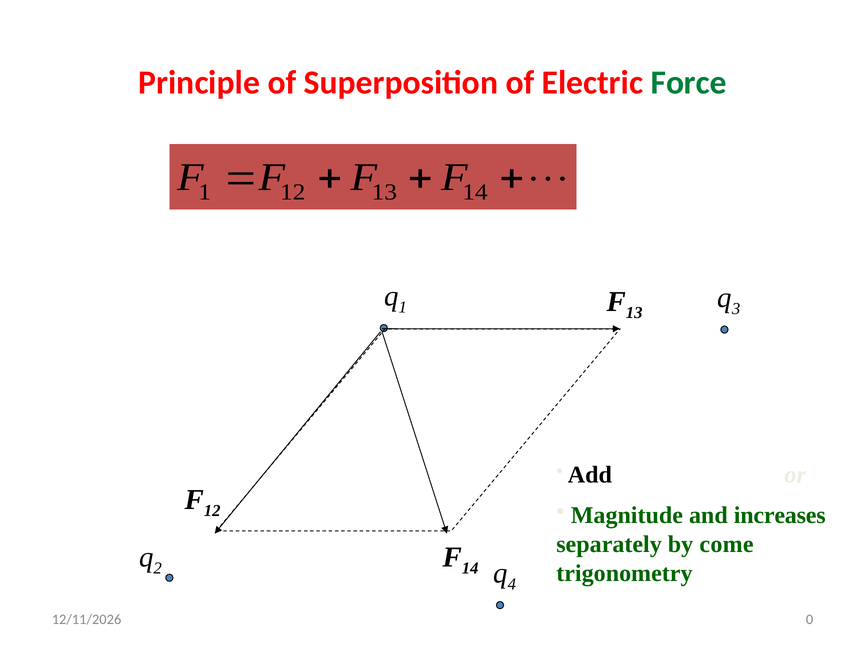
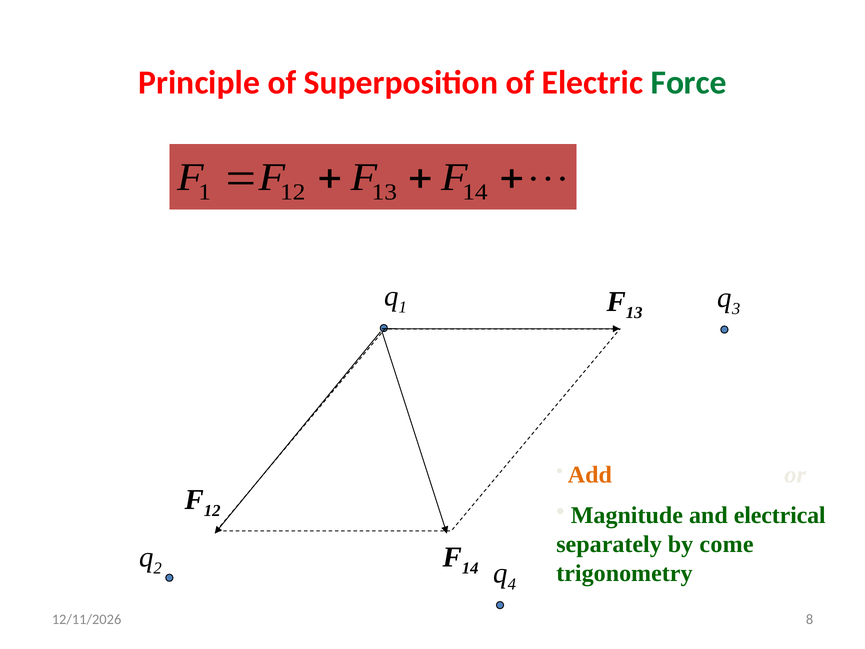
Add colour: black -> orange (590, 474)
increases: increases -> electrical (780, 515)
0: 0 -> 8 (810, 619)
